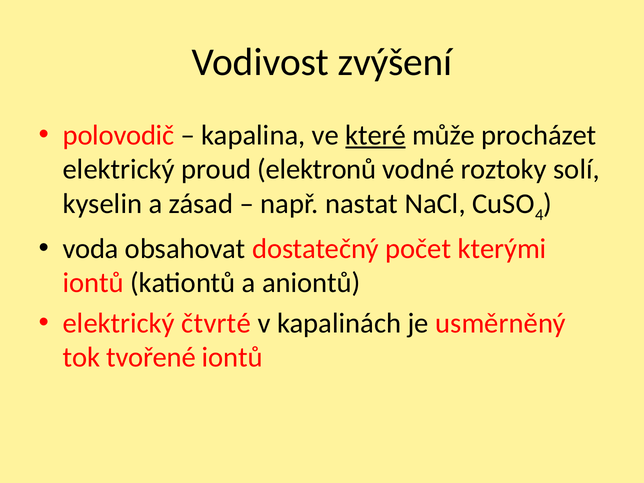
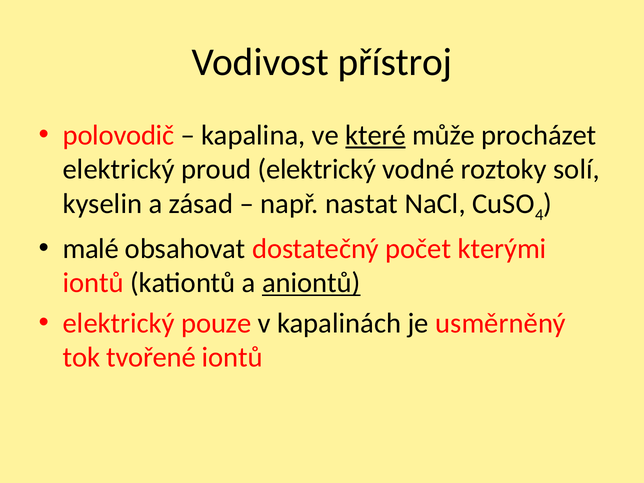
zvýšení: zvýšení -> přístroj (395, 62)
proud elektronů: elektronů -> elektrický (317, 170)
voda: voda -> malé (91, 249)
aniontů underline: none -> present (311, 283)
čtvrté: čtvrté -> pouze (216, 323)
